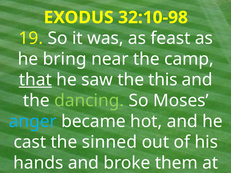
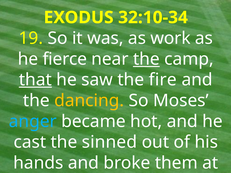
32:10-98: 32:10-98 -> 32:10-34 (153, 18)
feast: feast -> work (171, 38)
bring: bring -> fierce (65, 59)
the underline: none -> present (146, 59)
this: this -> fire (163, 80)
dancing colour: light green -> yellow (89, 101)
